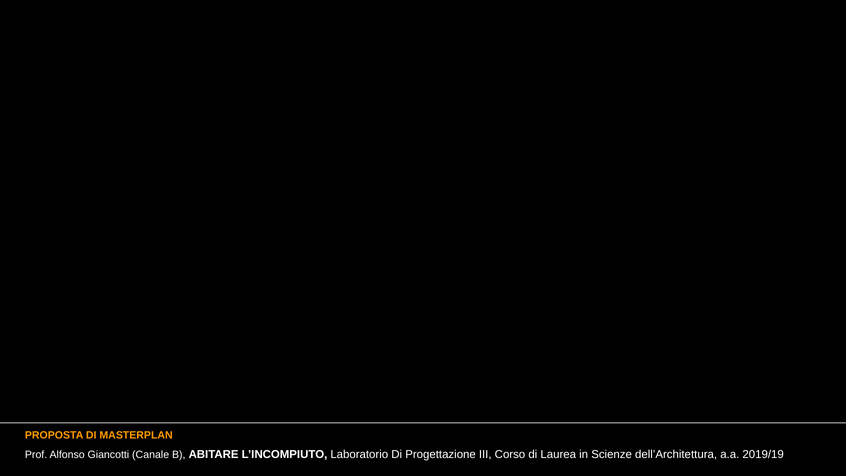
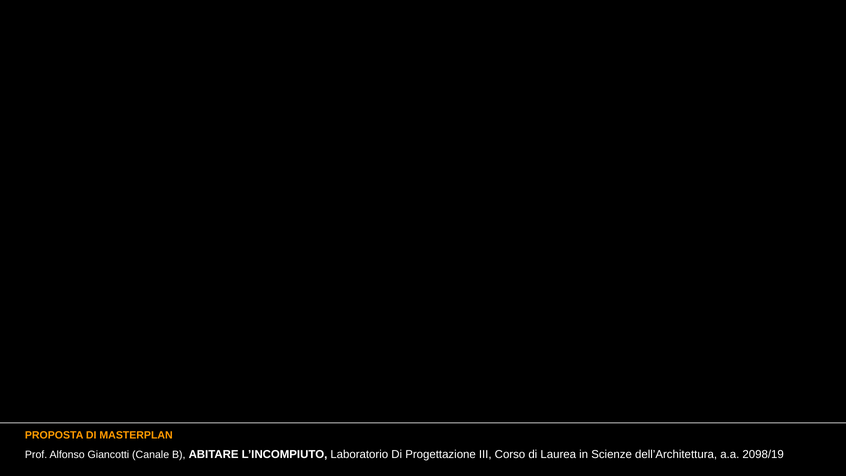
2019/19: 2019/19 -> 2098/19 (763, 454)
